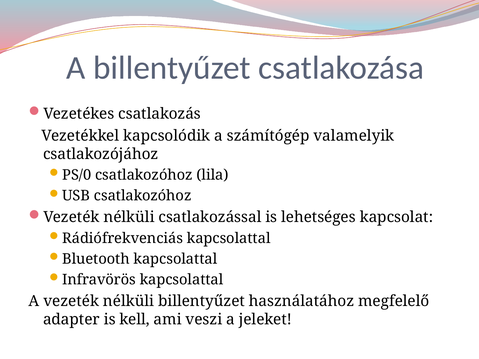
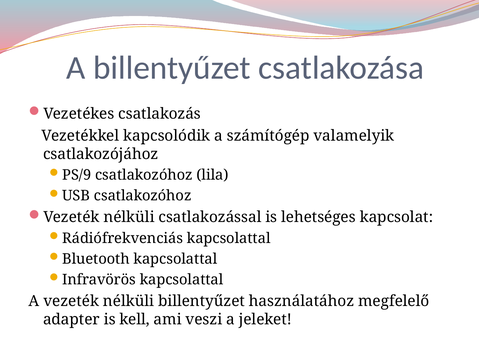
PS/0: PS/0 -> PS/9 (77, 175)
